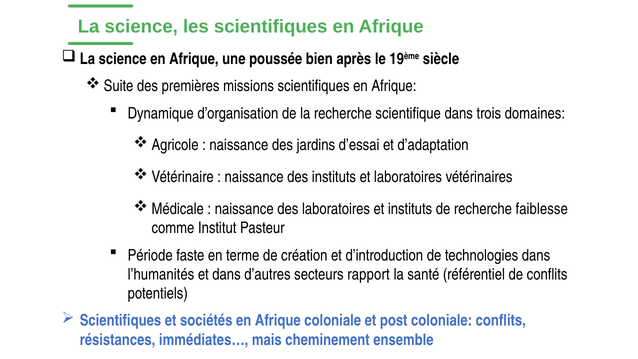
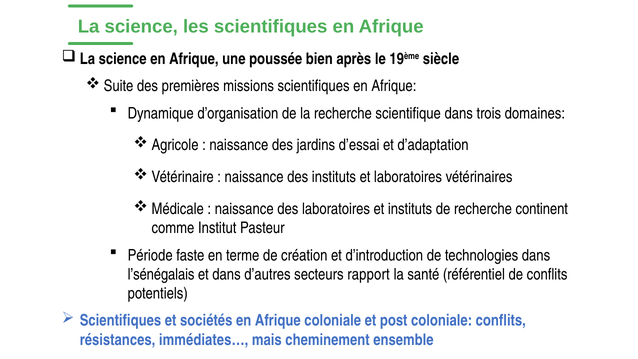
faiblesse: faiblesse -> continent (542, 209)
l’humanités: l’humanités -> l’sénégalais (161, 274)
